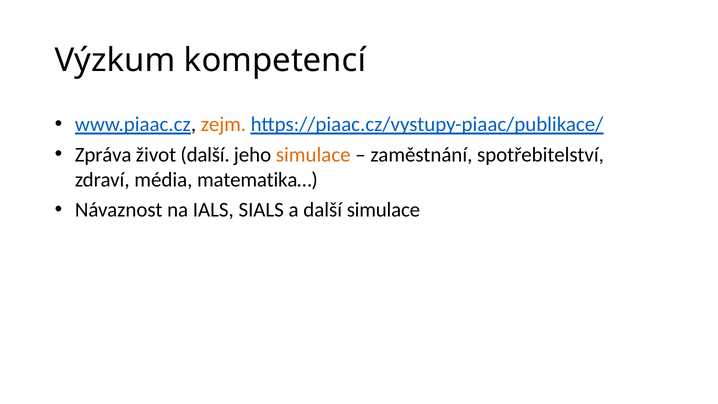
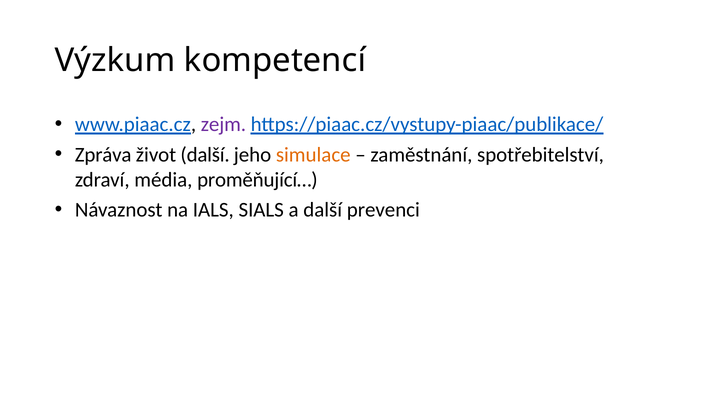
zejm colour: orange -> purple (223, 124)
matematika…: matematika… -> proměňující… (257, 180)
další simulace: simulace -> prevenci (383, 210)
